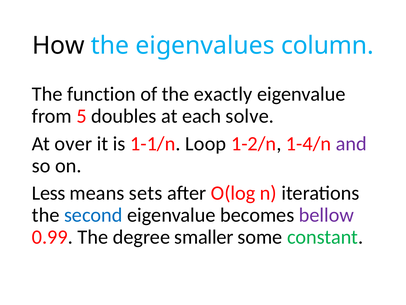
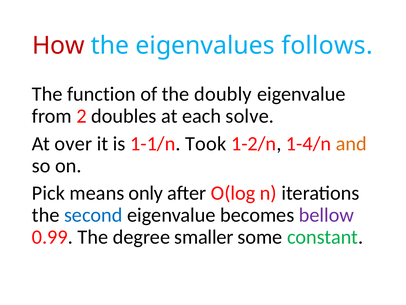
How colour: black -> red (58, 45)
column: column -> follows (327, 45)
exactly: exactly -> doubly (223, 94)
5: 5 -> 2 (81, 116)
Loop: Loop -> Took (206, 143)
and colour: purple -> orange (351, 143)
Less: Less -> Pick (48, 193)
sets: sets -> only (146, 193)
